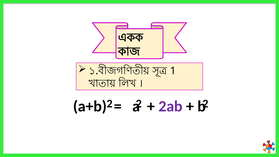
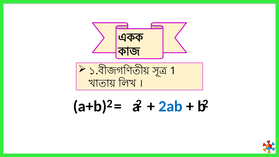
2ab colour: purple -> blue (171, 106)
